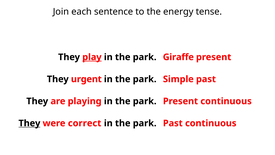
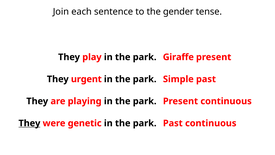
energy: energy -> gender (178, 12)
play underline: present -> none (92, 57)
correct: correct -> genetic (85, 123)
